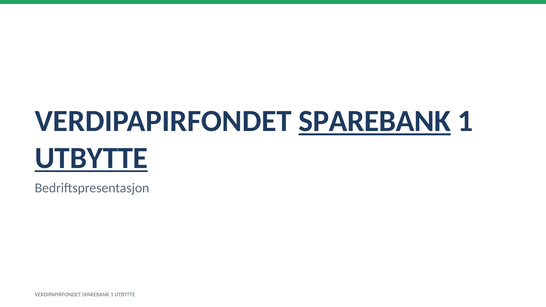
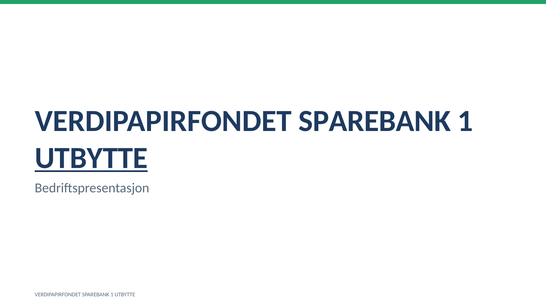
SPAREBANK underline: present -> none (375, 121)
